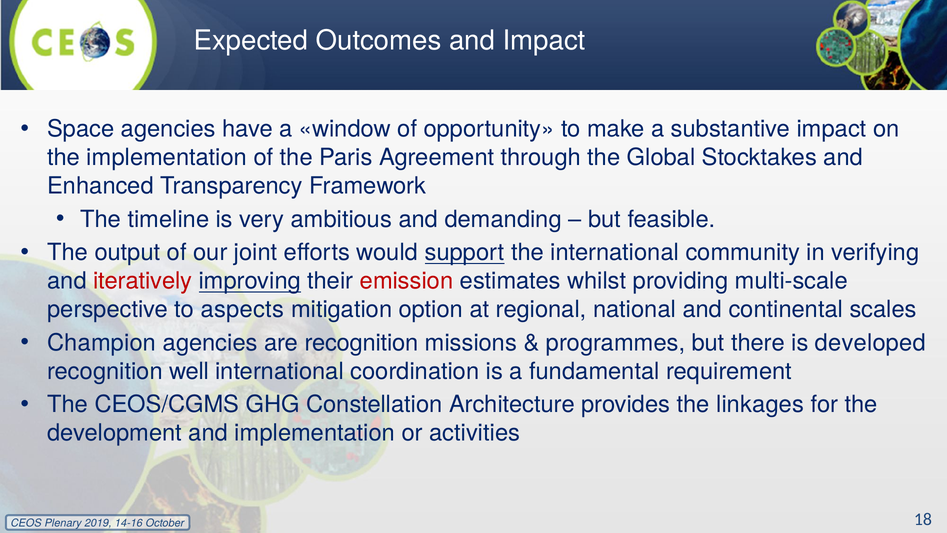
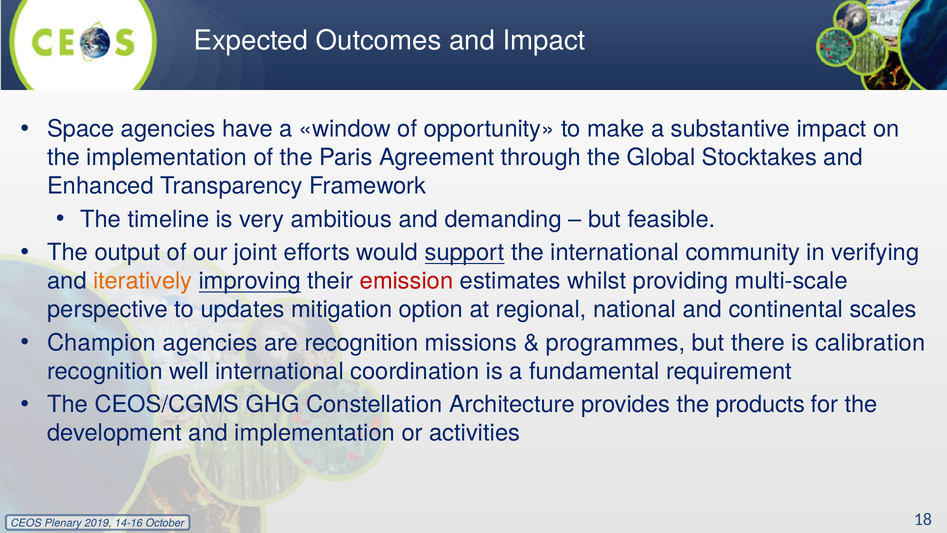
iteratively colour: red -> orange (143, 281)
aspects: aspects -> updates (243, 309)
developed: developed -> calibration (870, 343)
linkages: linkages -> products (760, 404)
